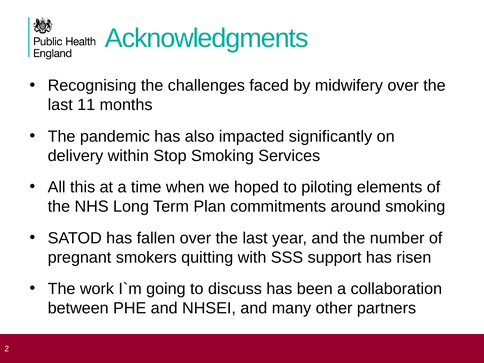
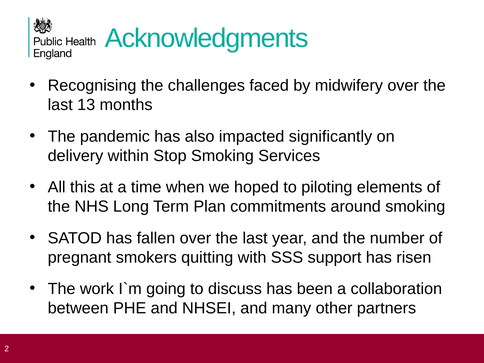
11: 11 -> 13 (86, 105)
